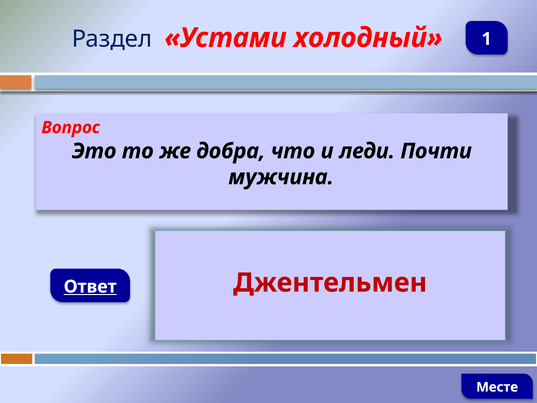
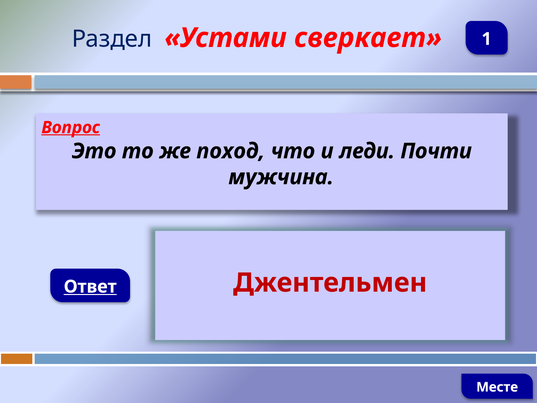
холодный: холодный -> сверкает (368, 38)
Вопрос underline: none -> present (71, 127)
добра: добра -> поход (231, 151)
